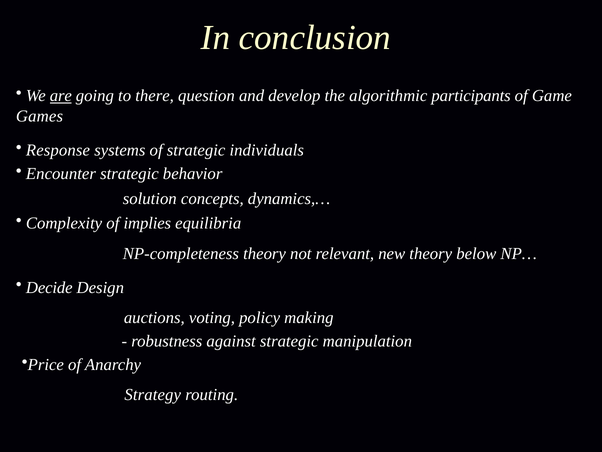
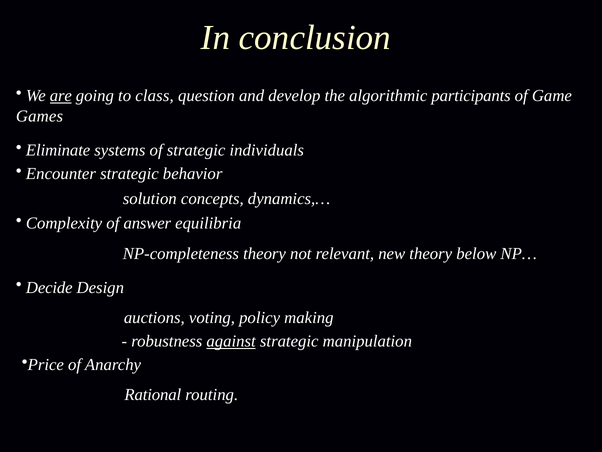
there: there -> class (155, 96)
Response: Response -> Eliminate (58, 150)
implies: implies -> answer (147, 223)
against underline: none -> present (231, 341)
Strategy: Strategy -> Rational (153, 394)
